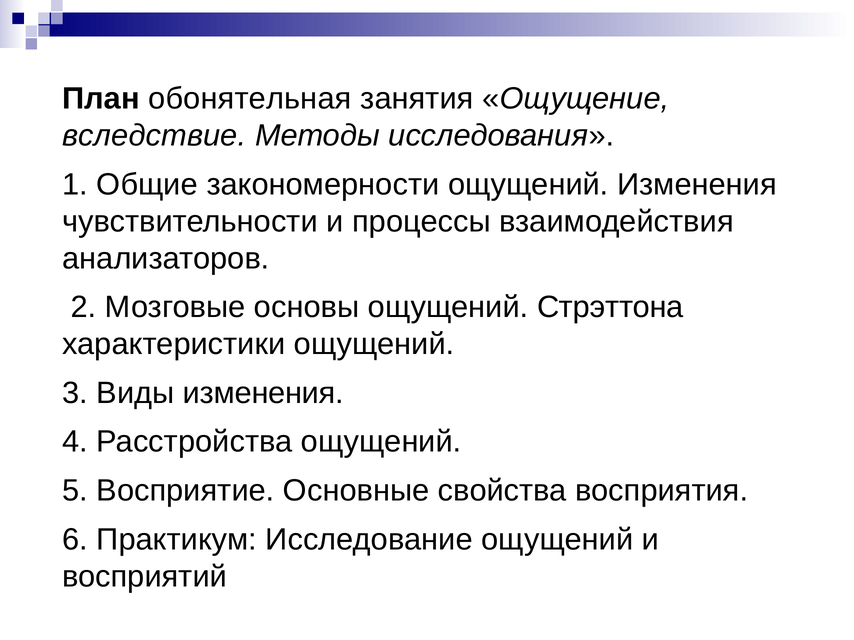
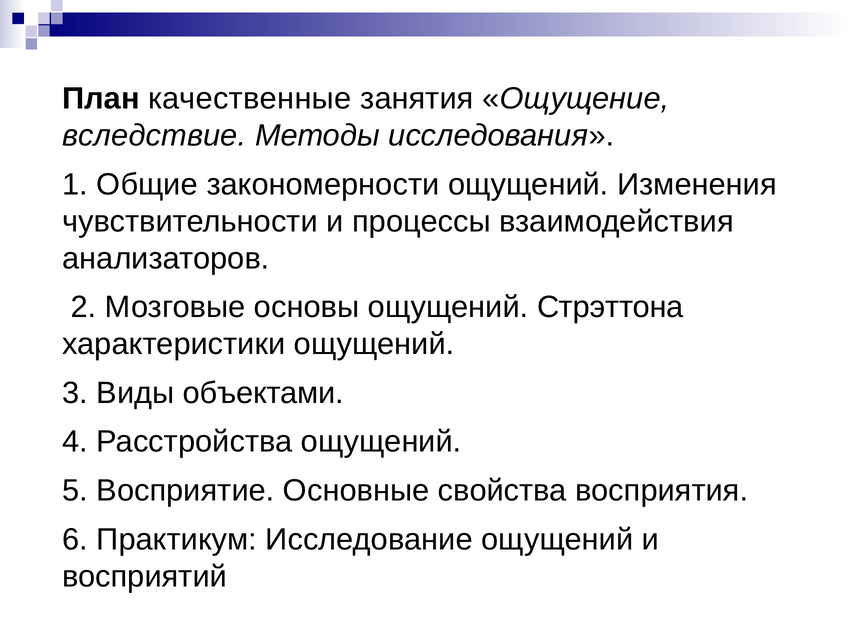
обонятельная: обонятельная -> качественные (250, 99)
Виды изменения: изменения -> объектами (263, 393)
